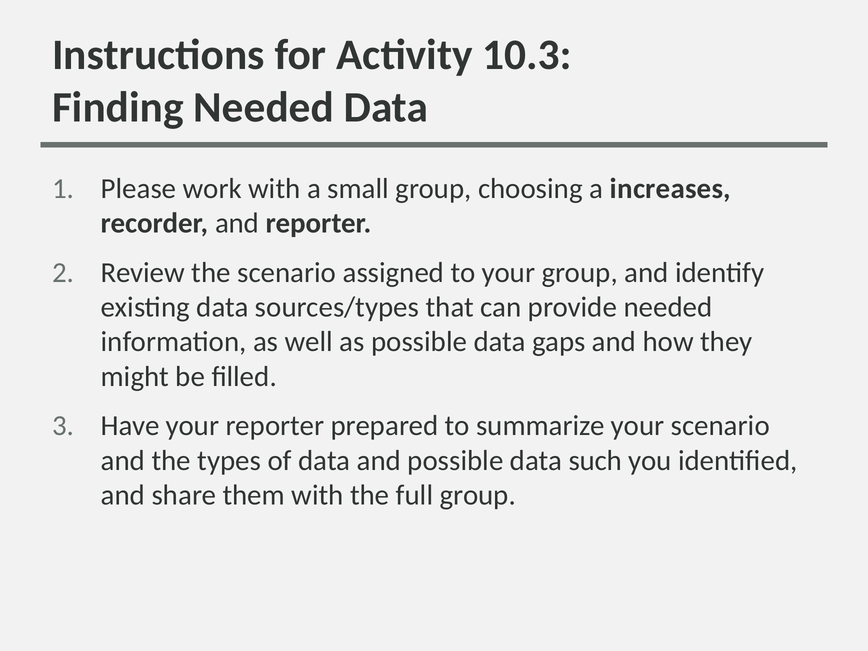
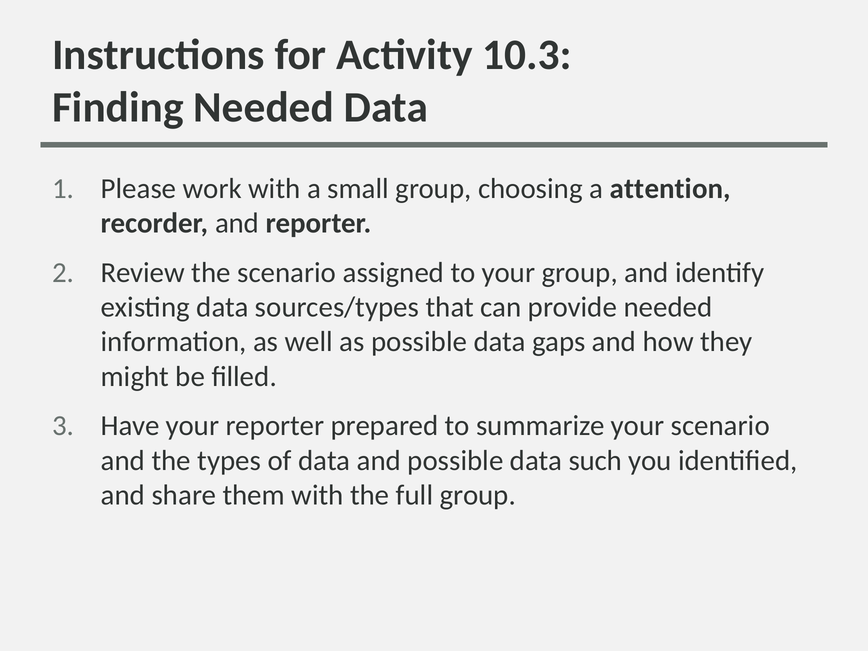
increases: increases -> attention (670, 189)
